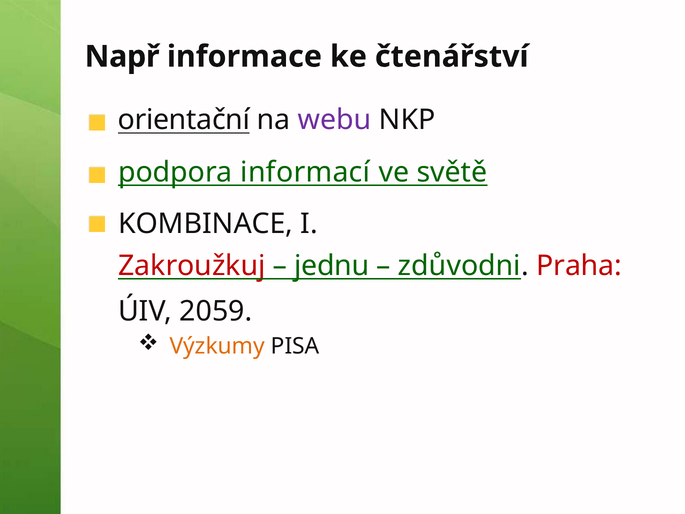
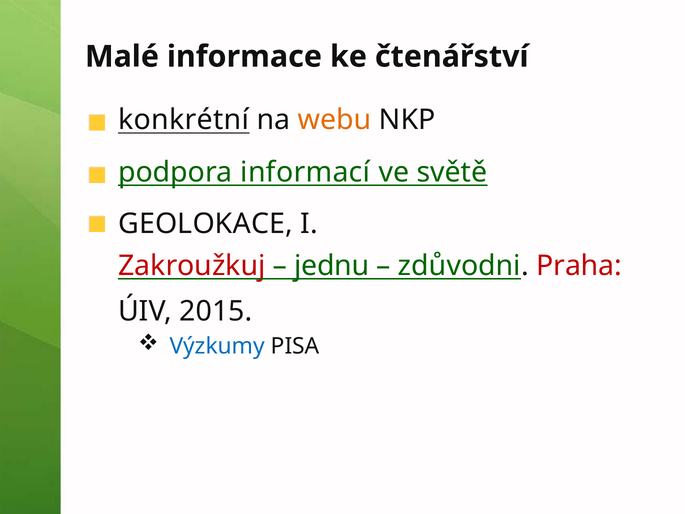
Např: Např -> Malé (122, 57)
orientační: orientační -> konkrétní (184, 120)
webu colour: purple -> orange (335, 120)
KOMBINACE: KOMBINACE -> GEOLOKACE (206, 224)
2059: 2059 -> 2015 (216, 311)
Výzkumy colour: orange -> blue (217, 346)
